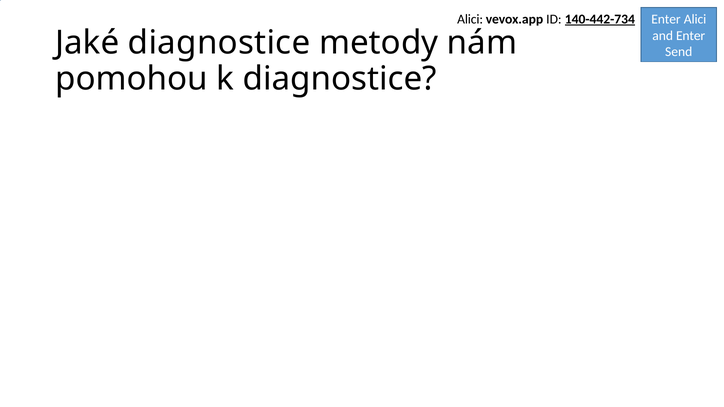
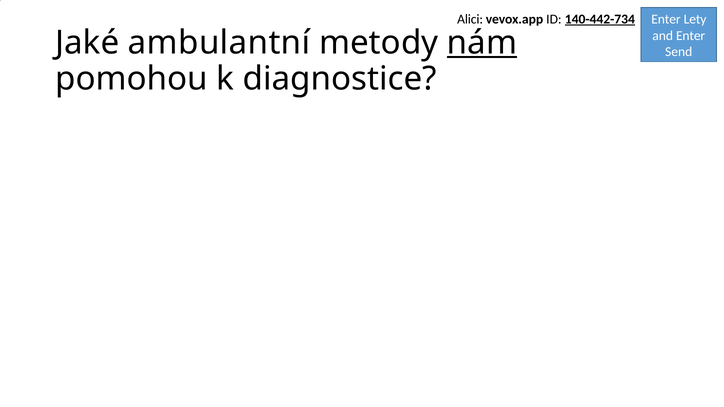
Enter Alici: Alici -> Lety (695, 19)
Jaké diagnostice: diagnostice -> ambulantní (219, 43)
nám underline: none -> present (482, 43)
